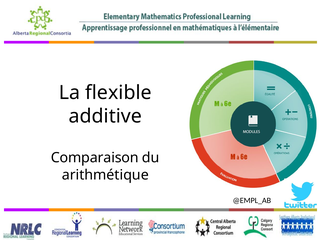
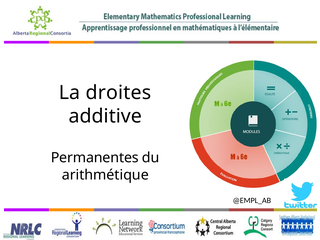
flexible: flexible -> droites (118, 93)
Comparaison: Comparaison -> Permanentes (95, 158)
